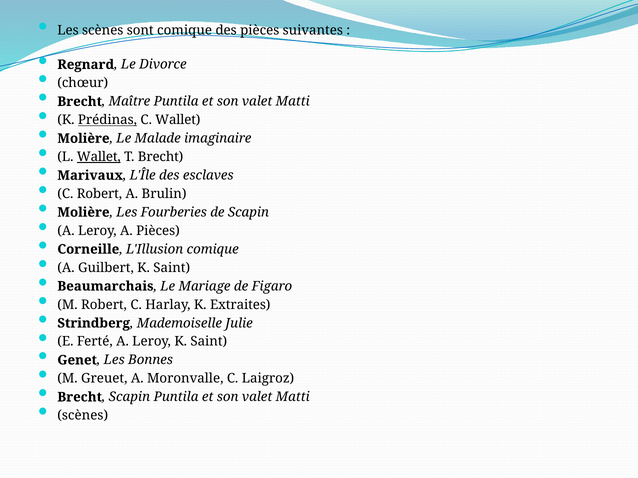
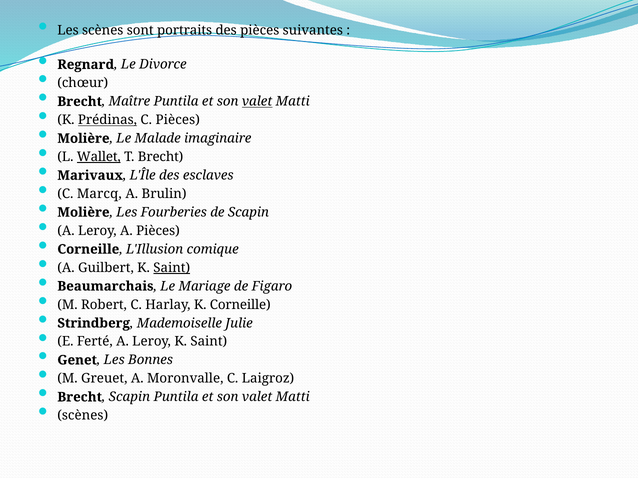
sont comique: comique -> portraits (185, 30)
valet underline: none -> present (257, 102)
C Wallet: Wallet -> Pièces (178, 120)
C Robert: Robert -> Marcq (99, 194)
Saint underline: none -> present (172, 268)
K Extraites: Extraites -> Corneille (240, 305)
